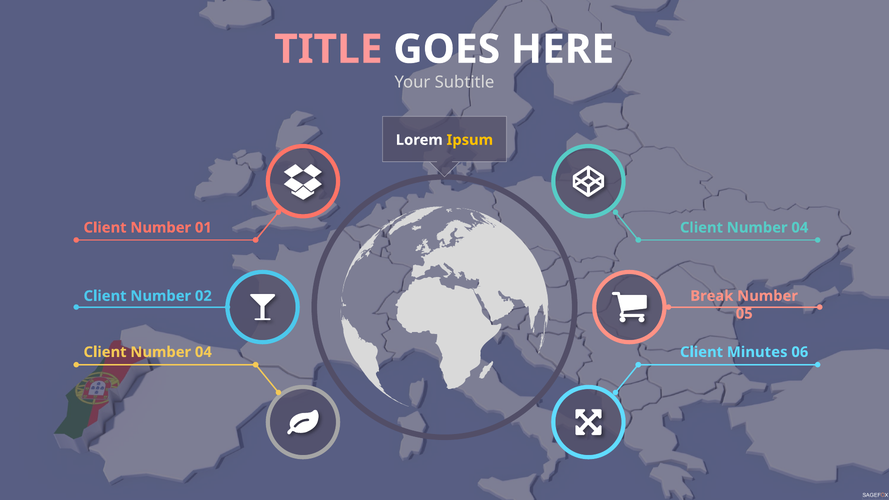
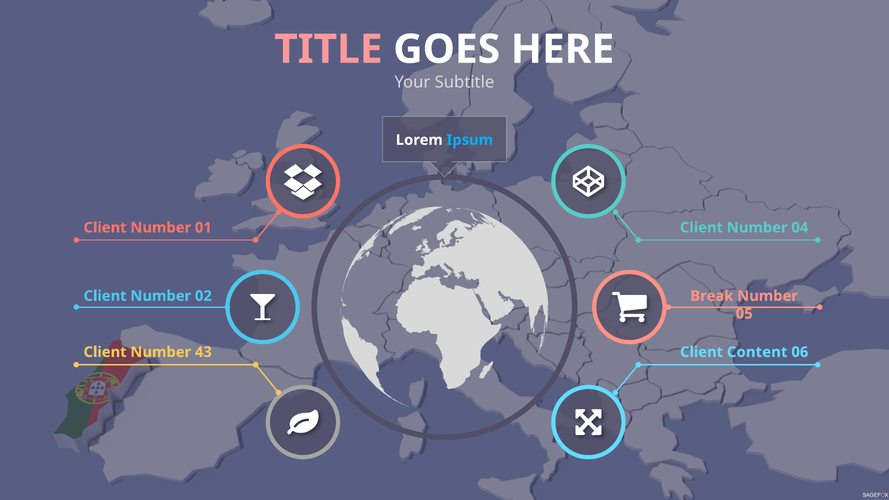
Ipsum colour: yellow -> light blue (470, 140)
04: 04 -> 43 (203, 352)
Minutes: Minutes -> Content (757, 352)
